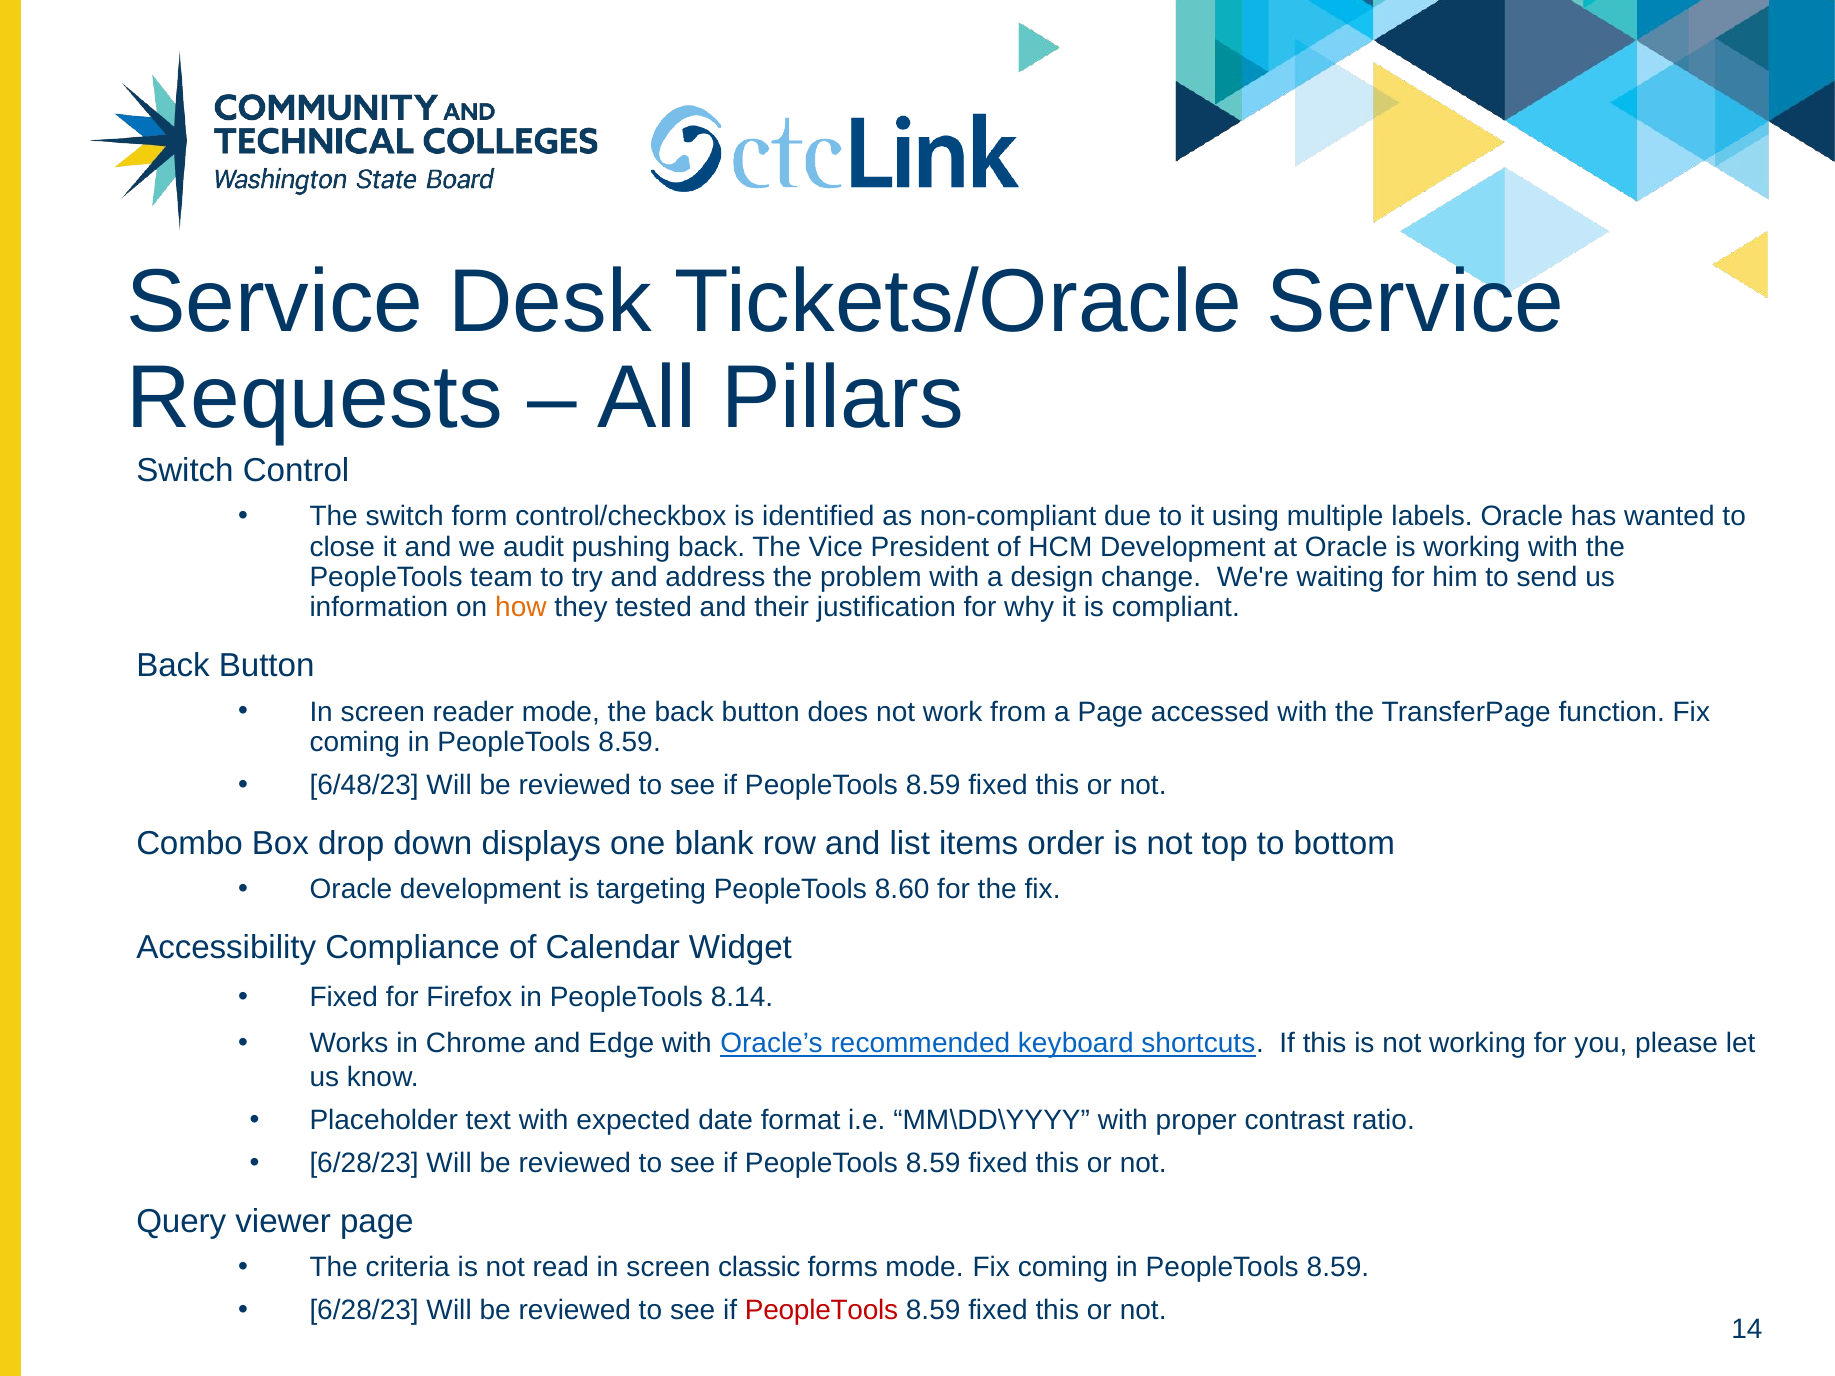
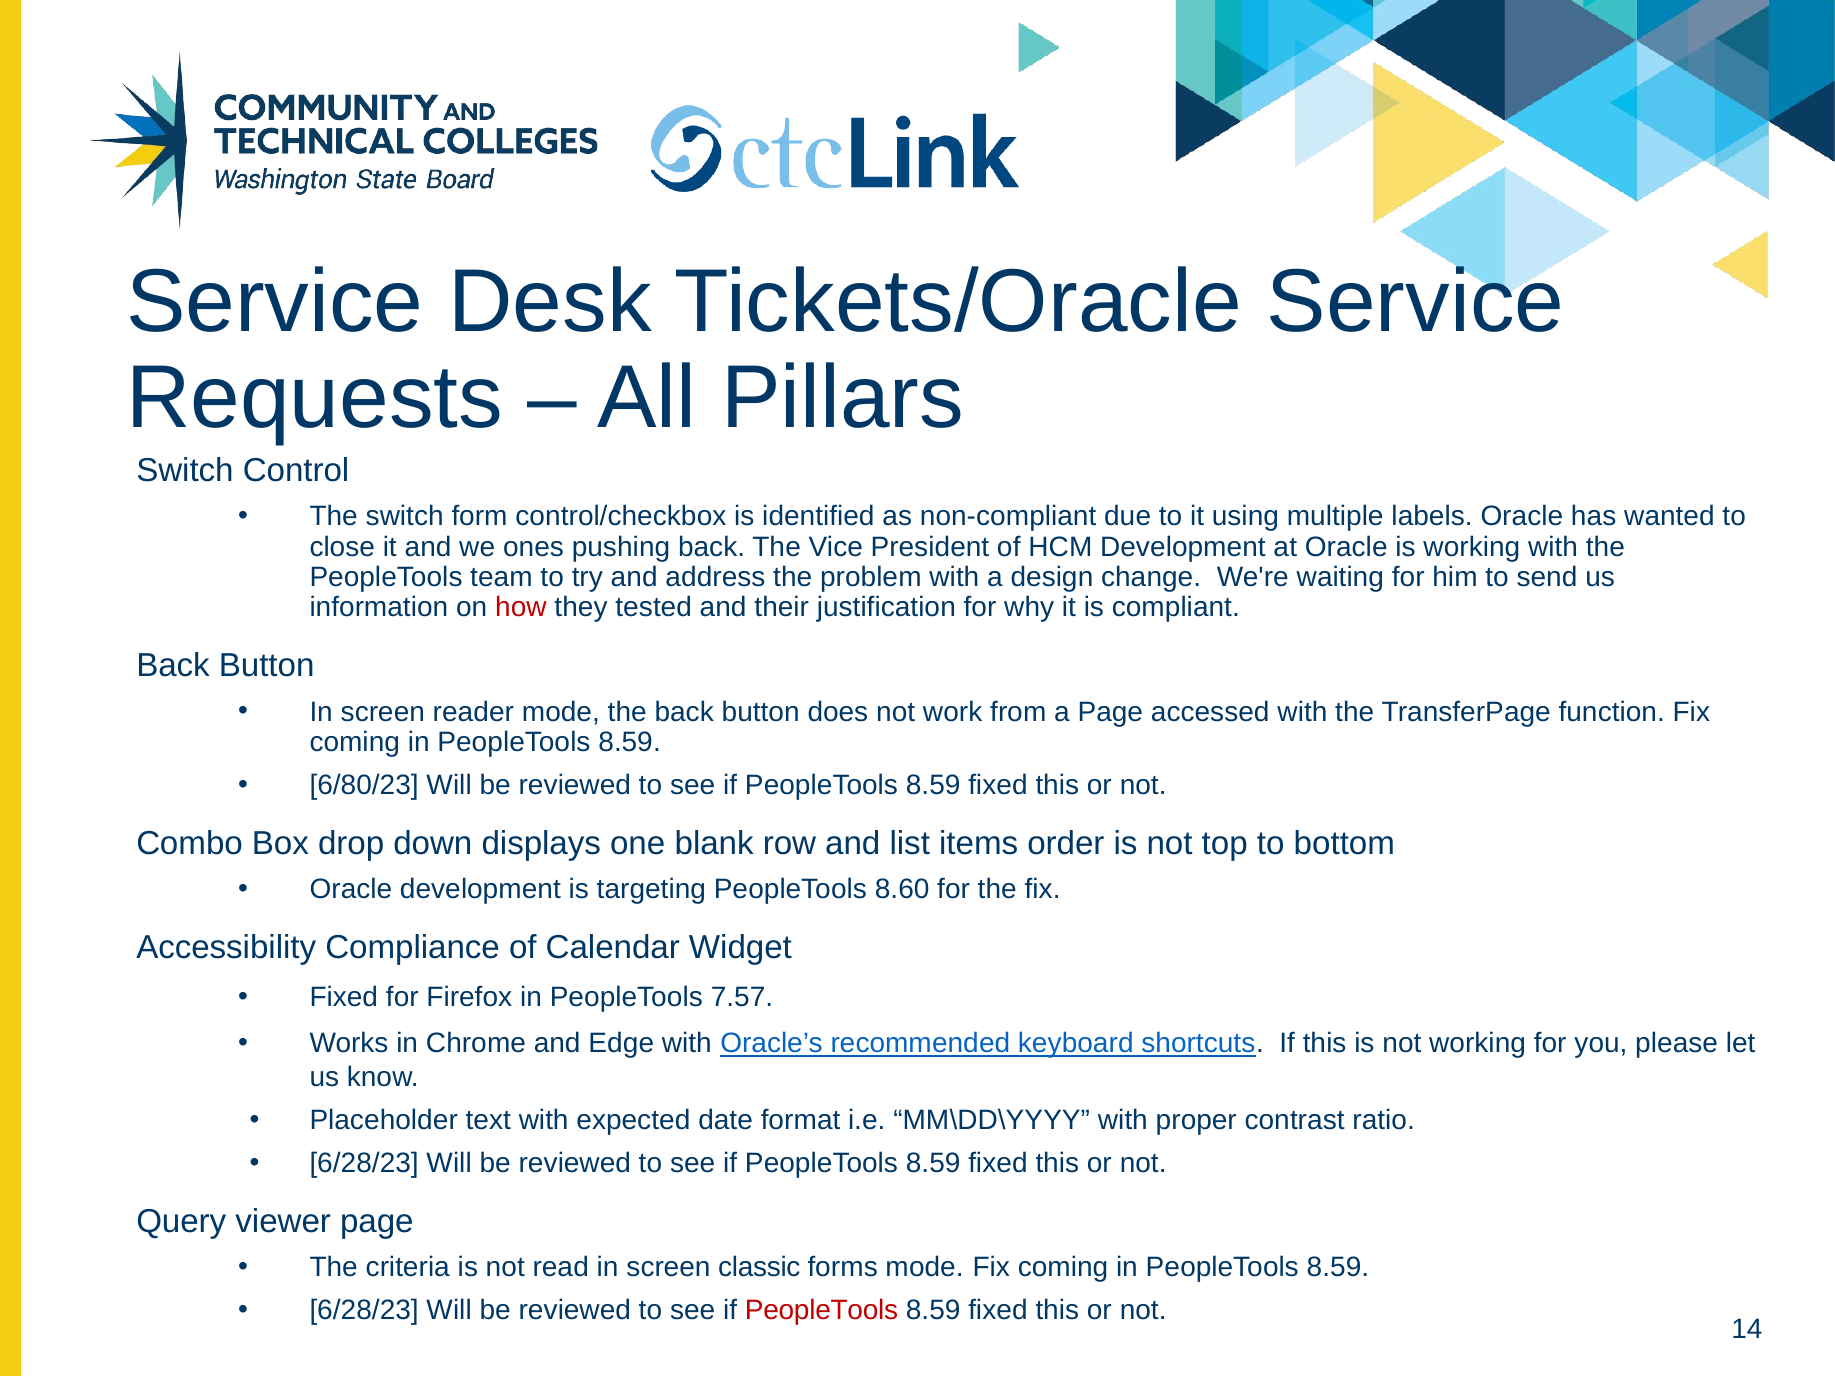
audit: audit -> ones (534, 547)
how colour: orange -> red (521, 608)
6/48/23: 6/48/23 -> 6/80/23 (364, 785)
8.14: 8.14 -> 7.57 (742, 998)
